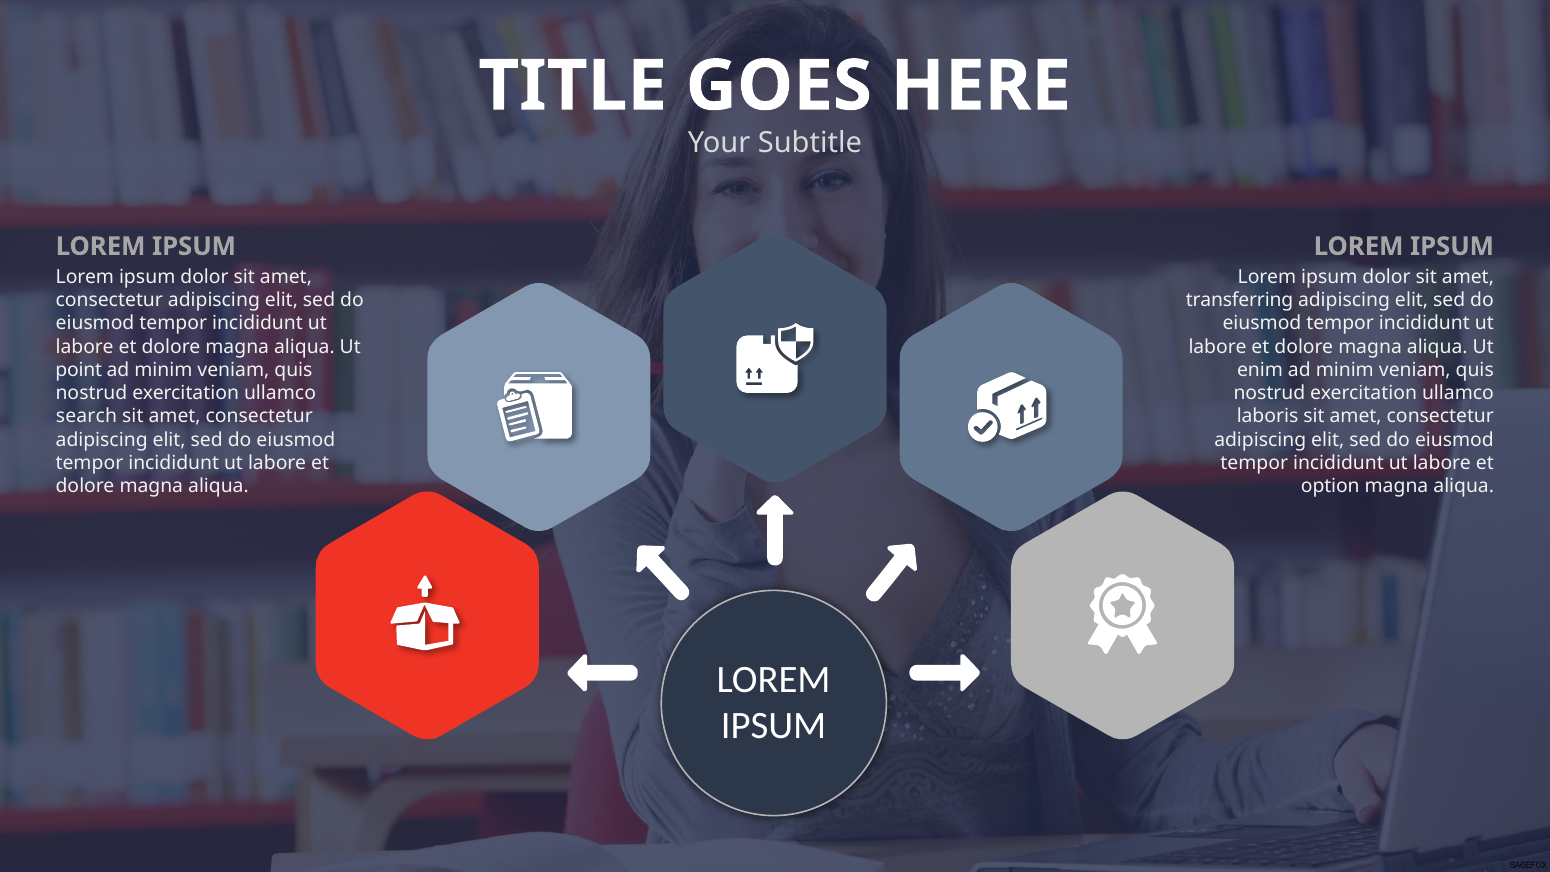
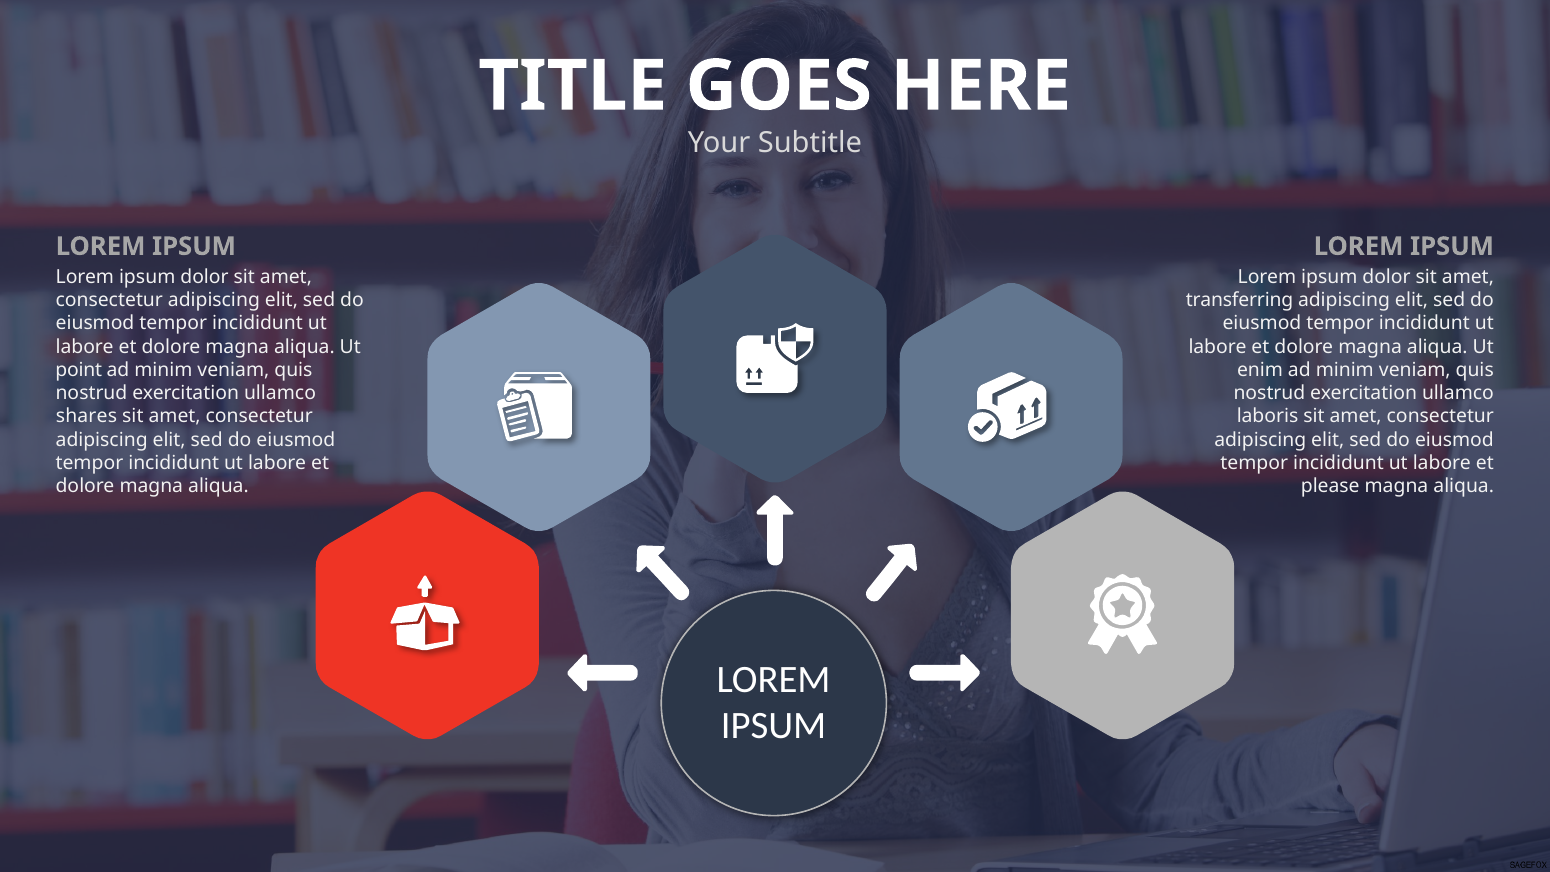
search: search -> shares (86, 416)
option: option -> please (1330, 486)
